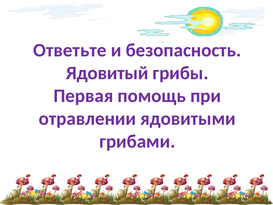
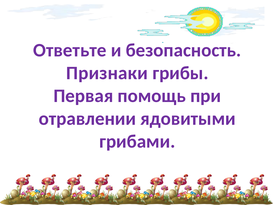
Ядовитый: Ядовитый -> Признаки (107, 73)
